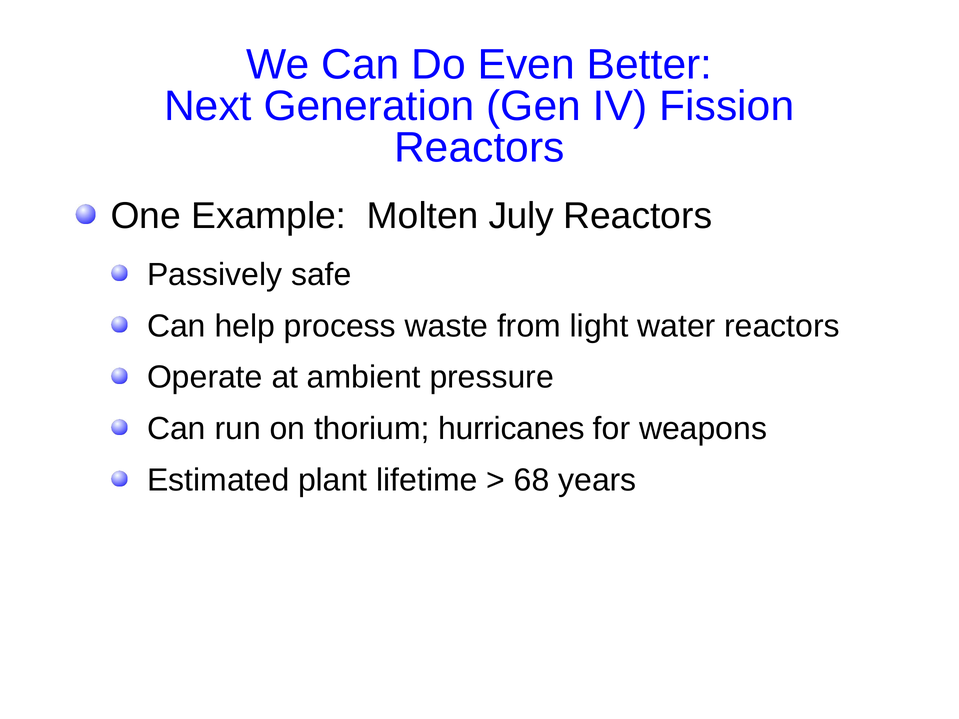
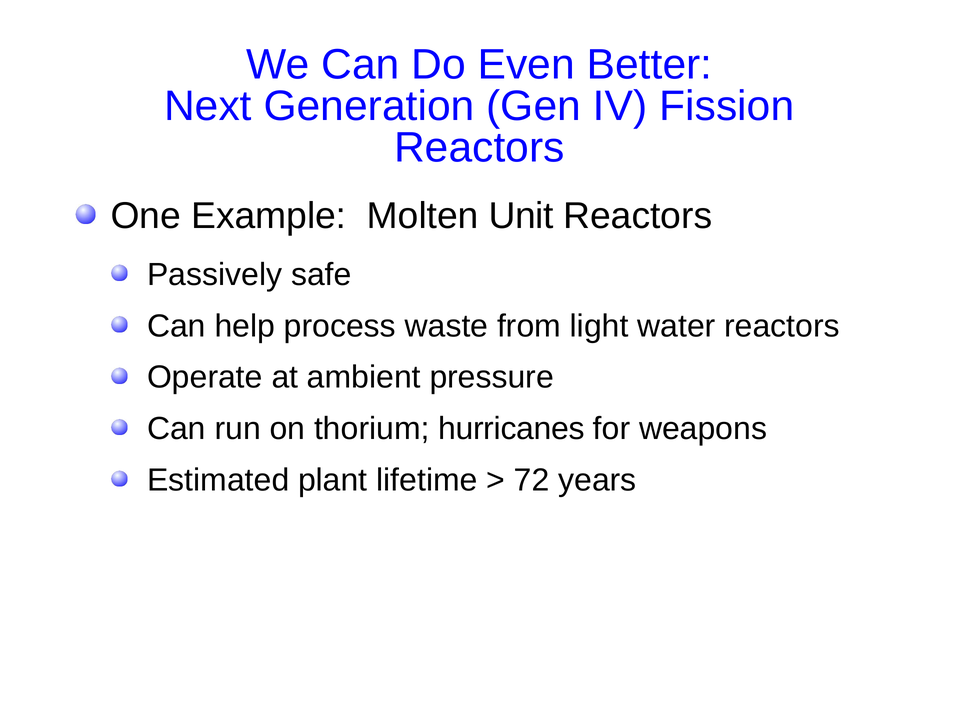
July: July -> Unit (521, 216)
68: 68 -> 72 (532, 481)
